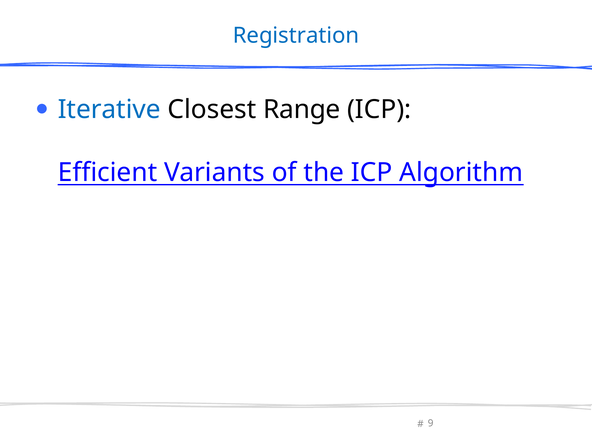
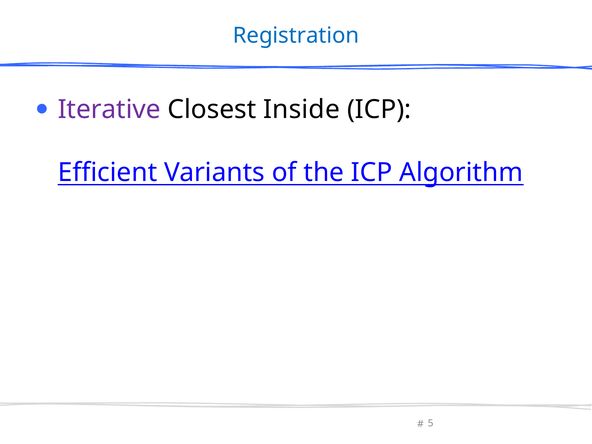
Iterative colour: blue -> purple (109, 109)
Range: Range -> Inside (302, 109)
9: 9 -> 5 (431, 423)
